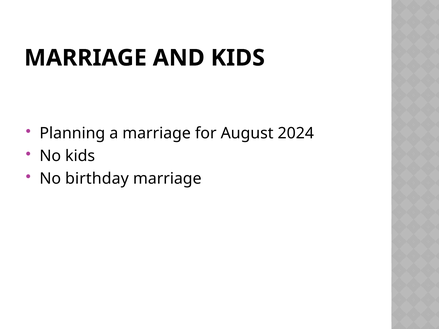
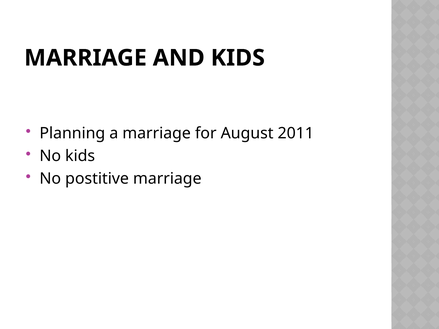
2024: 2024 -> 2011 (296, 134)
birthday: birthday -> postitive (97, 179)
